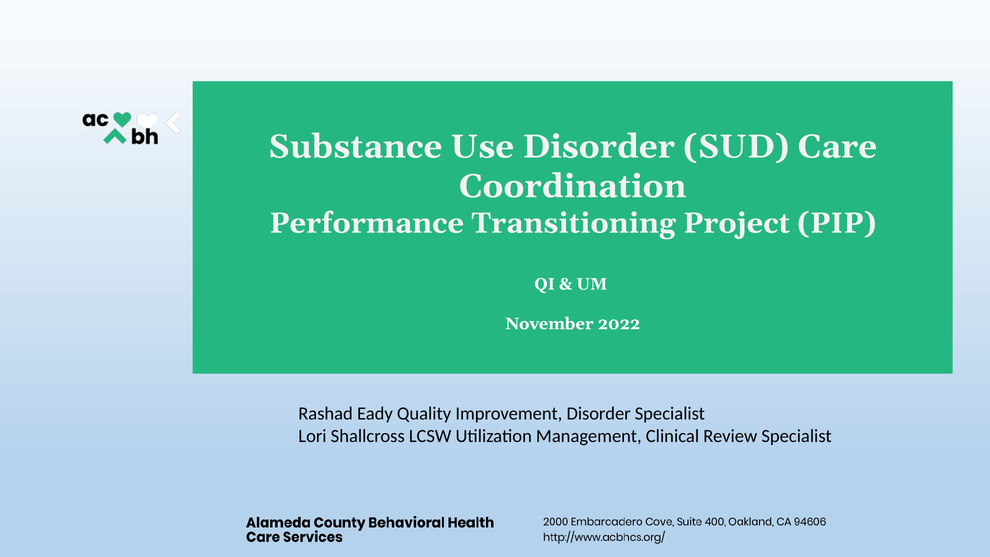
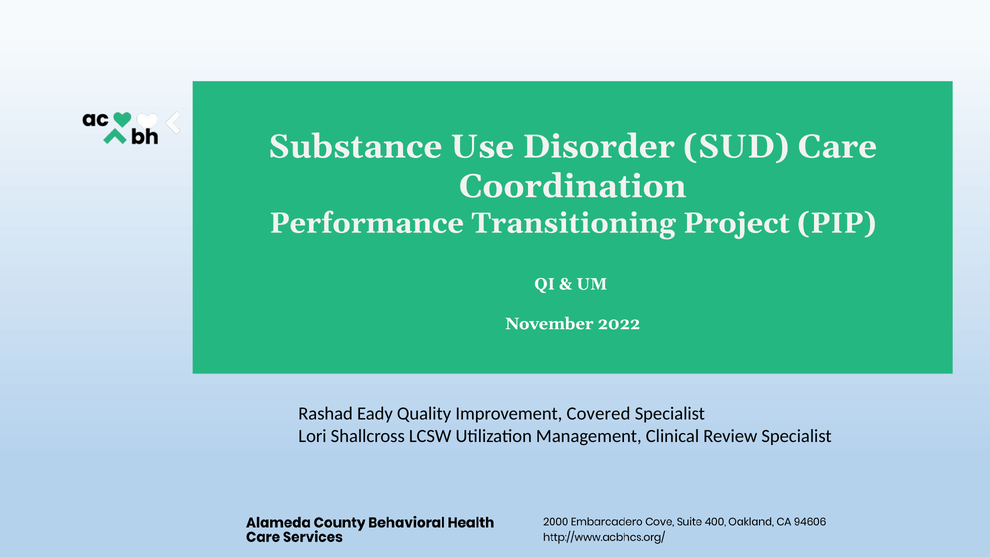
Improvement Disorder: Disorder -> Covered (598, 414)
